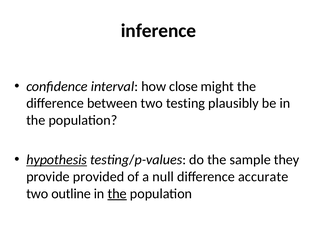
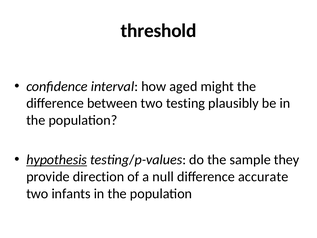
inference: inference -> threshold (159, 31)
close: close -> aged (183, 86)
provided: provided -> direction (99, 177)
outline: outline -> infants (71, 193)
the underline: present -> none (117, 193)
